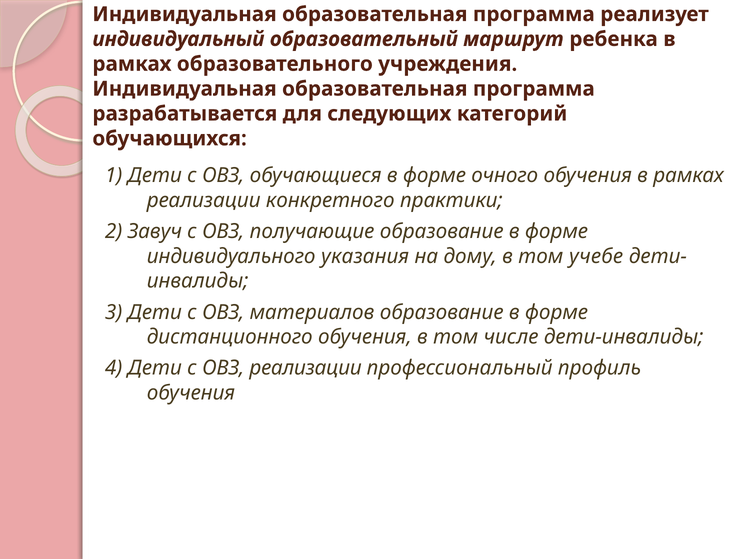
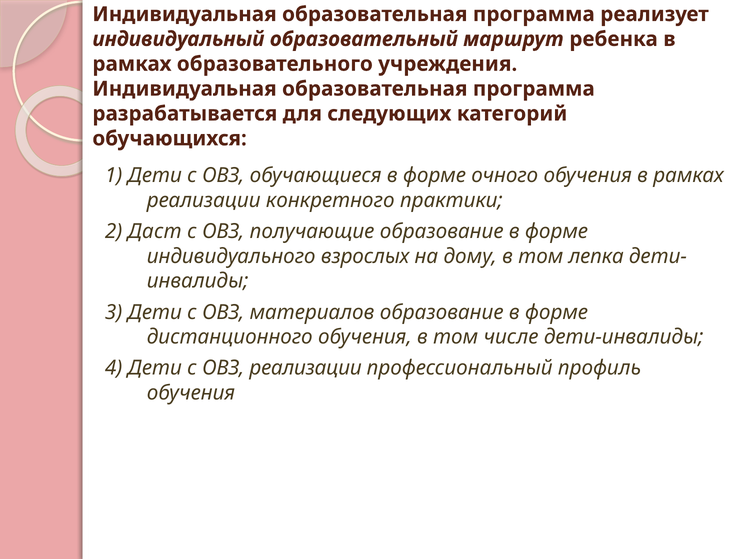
Завуч: Завуч -> Даст (155, 231)
указания: указания -> взрослых (365, 256)
учебе: учебе -> лепка (596, 256)
